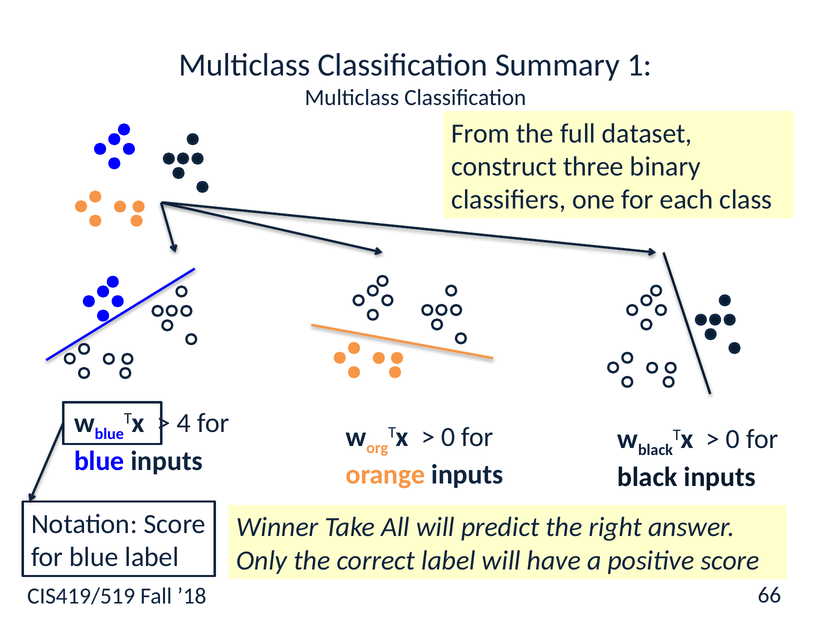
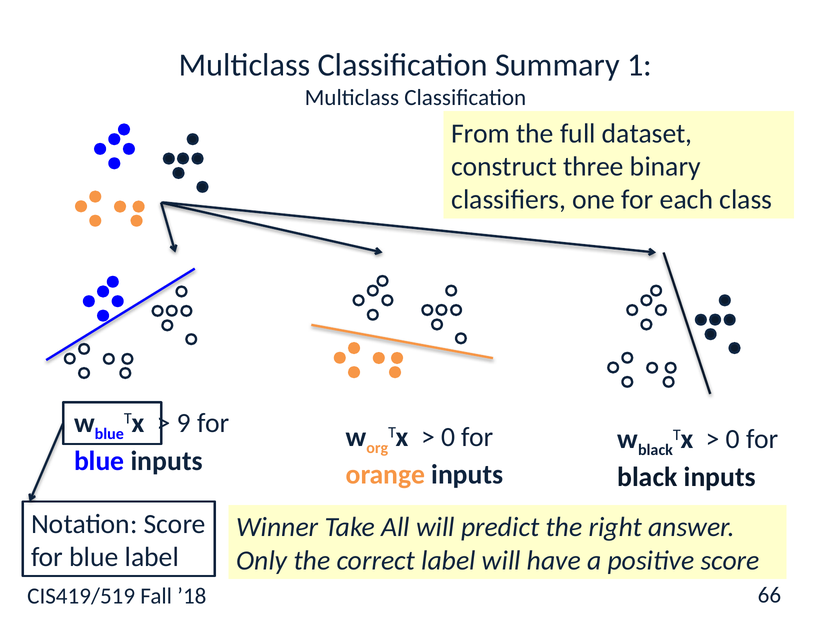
4: 4 -> 9 (184, 423)
